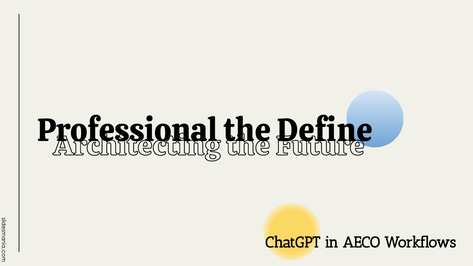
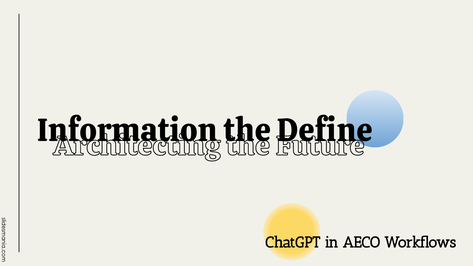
Professional: Professional -> Information (127, 131)
